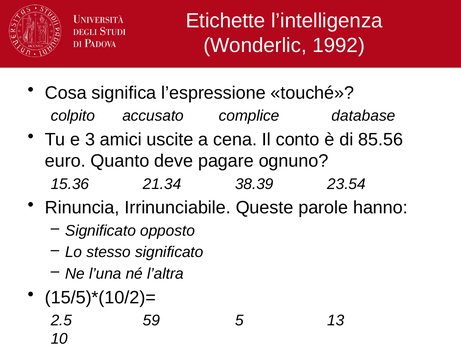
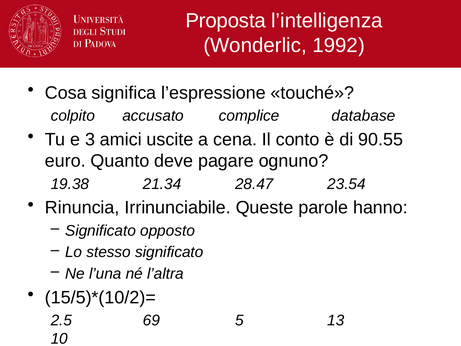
Etichette: Etichette -> Proposta (226, 21)
85.56: 85.56 -> 90.55 (381, 139)
15.36: 15.36 -> 19.38 (70, 184)
38.39: 38.39 -> 28.47 (254, 184)
59: 59 -> 69 (151, 320)
